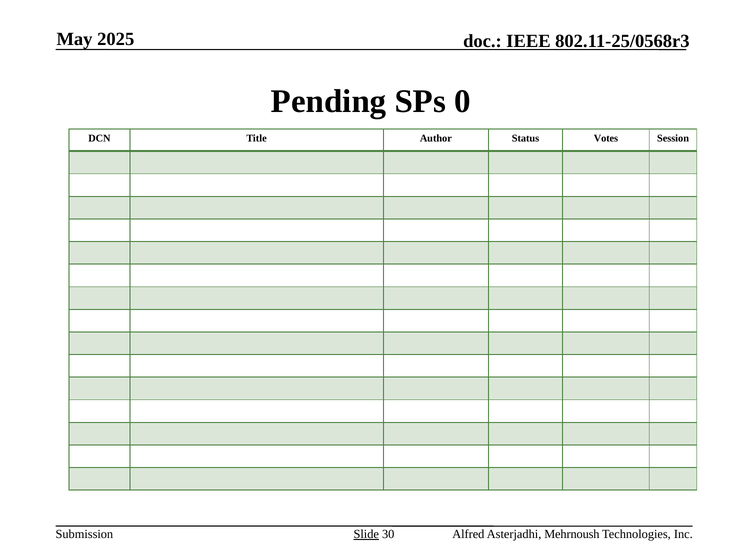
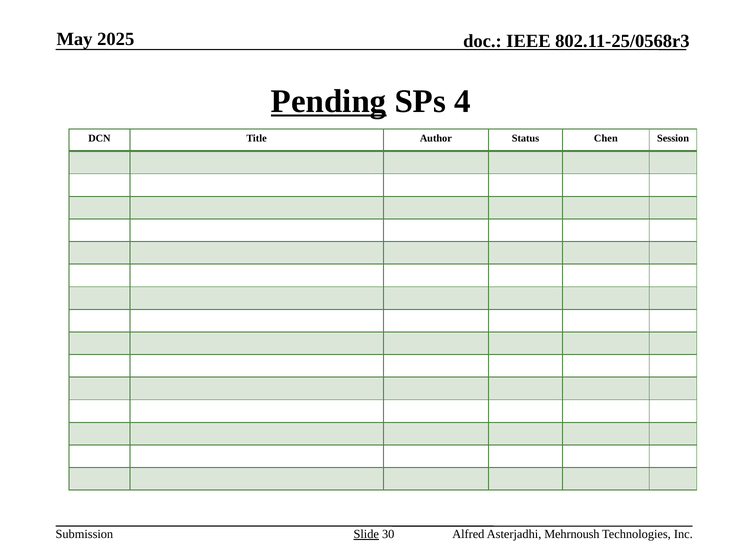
Pending underline: none -> present (329, 101)
0: 0 -> 4 (462, 101)
Votes: Votes -> Chen (606, 138)
